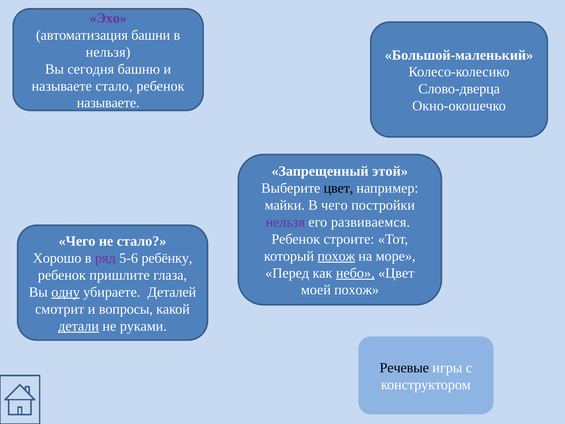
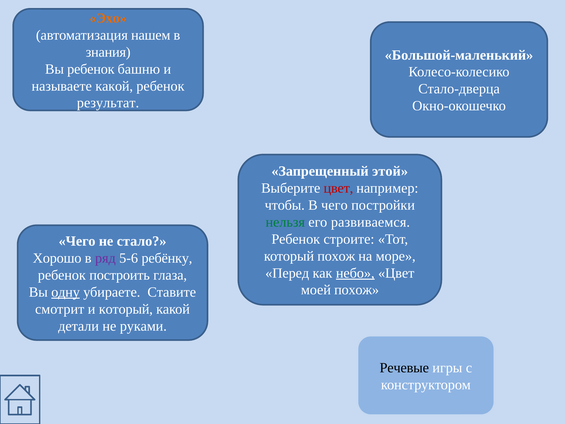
Эхо colour: purple -> orange (108, 18)
башни: башни -> нашем (151, 35)
нельзя: нельзя -> знания (108, 52)
Вы сегодня: сегодня -> ребенок (91, 69)
называете стало: стало -> какой (114, 86)
Слово-дверца: Слово-дверца -> Стало-дверца (459, 89)
называете: называете -> результат (108, 103)
цвет colour: black -> red (338, 188)
майки: майки -> чтобы (285, 205)
нельзя colour: purple -> green (285, 222)
похож underline: present -> none (336, 256)
пришлите: пришлите -> построить (120, 275)
Деталей: Деталей -> Ставите (172, 292)
и вопросы: вопросы -> который (126, 309)
детали underline: present -> none (79, 326)
